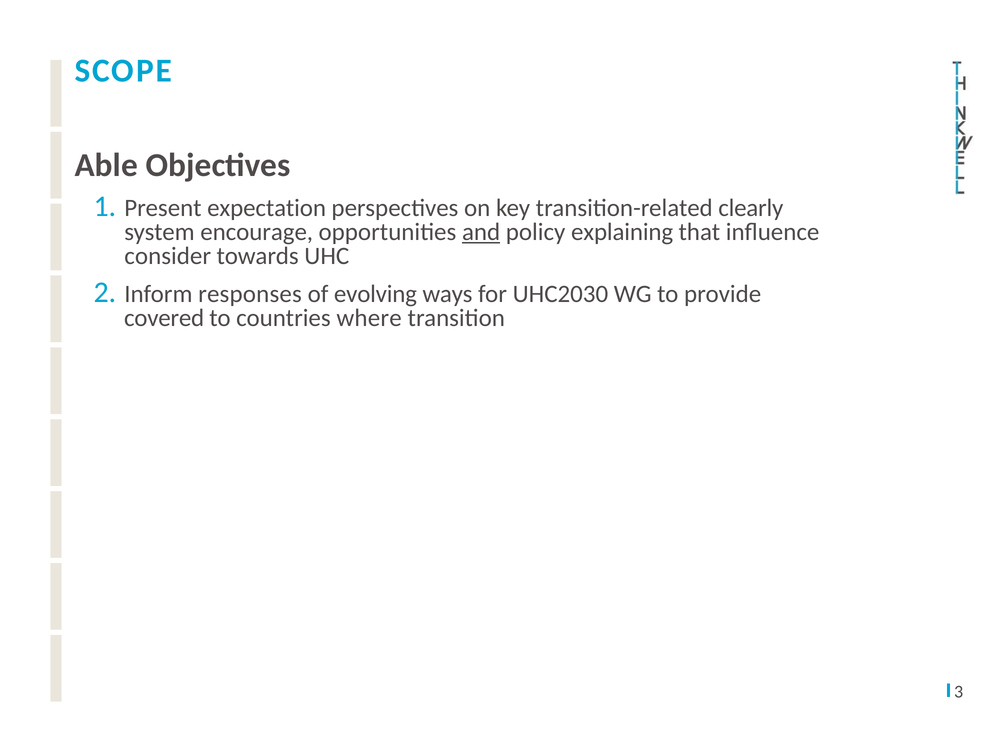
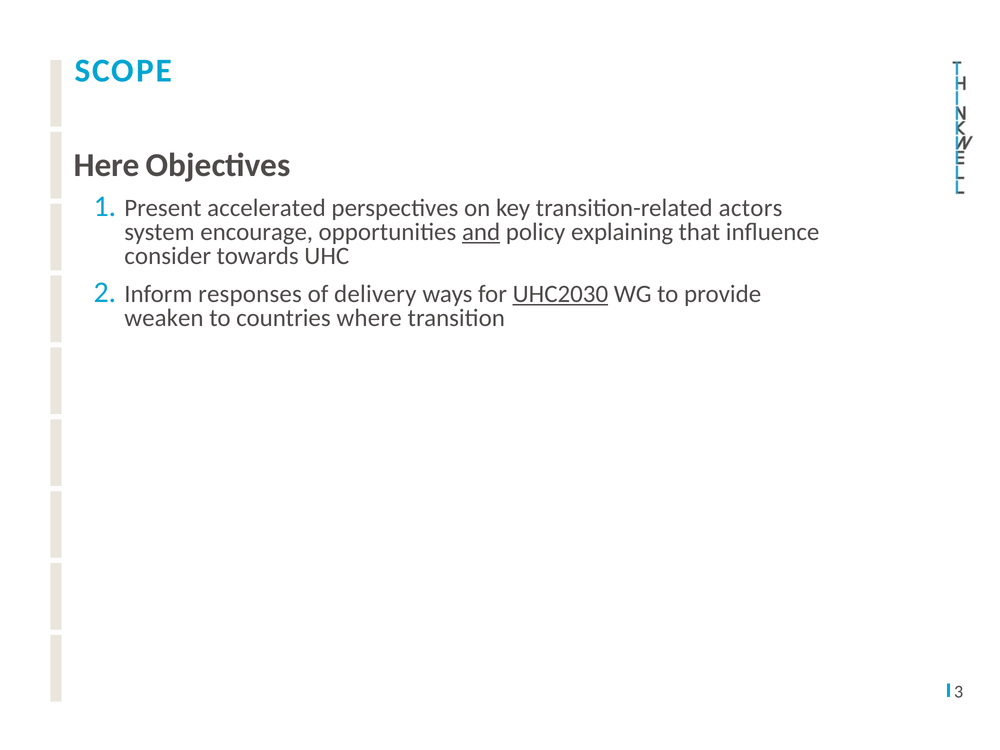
Able: Able -> Here (107, 165)
expectation: expectation -> accelerated (266, 208)
clearly: clearly -> actors (751, 208)
evolving: evolving -> delivery (375, 294)
UHC2030 underline: none -> present (560, 294)
covered: covered -> weaken (164, 318)
